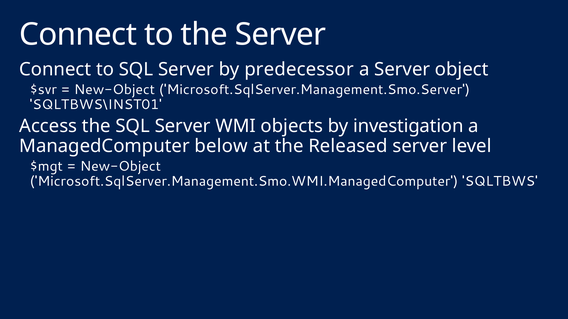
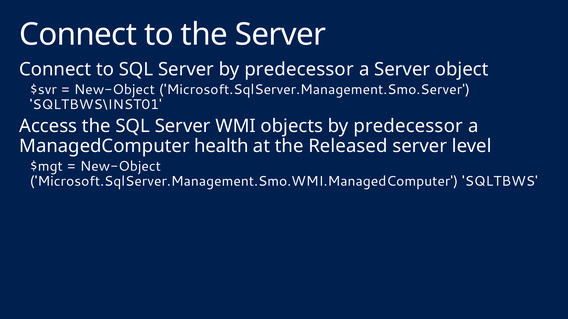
objects by investigation: investigation -> predecessor (408, 126)
below: below -> health (221, 146)
